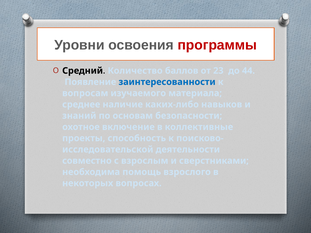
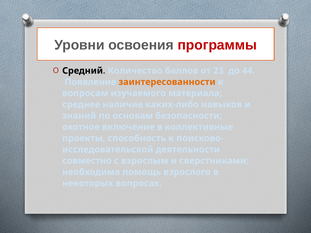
заинтересованности colour: blue -> orange (167, 82)
